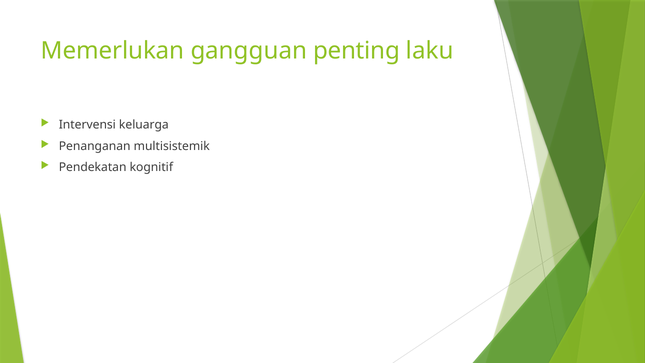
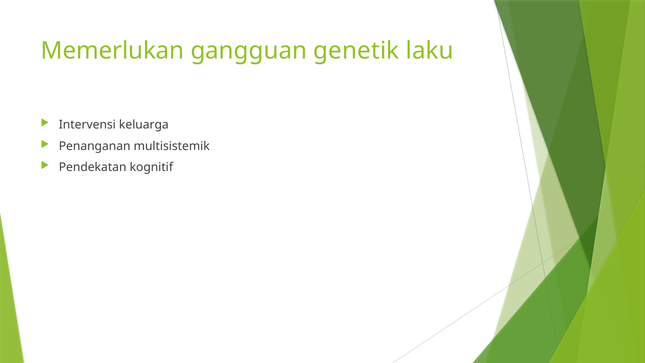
penting: penting -> genetik (356, 51)
